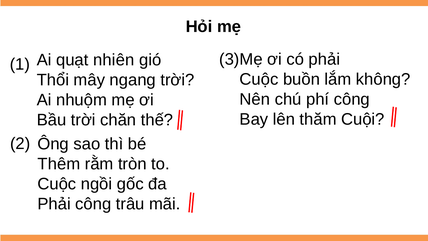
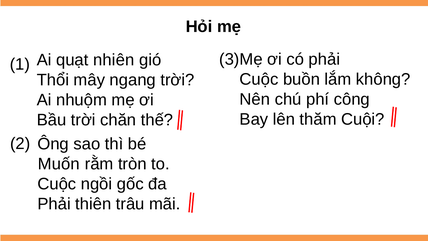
Thêm: Thêm -> Muốn (59, 164)
Phải công: công -> thiên (93, 204)
